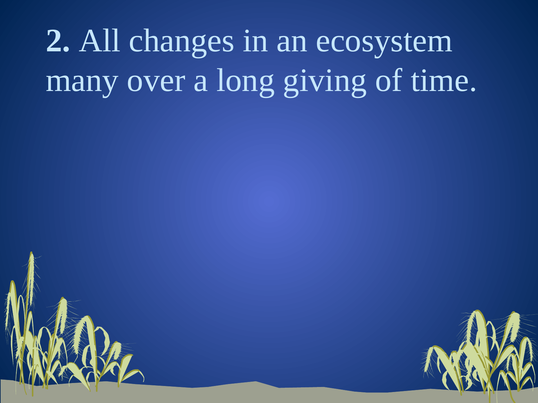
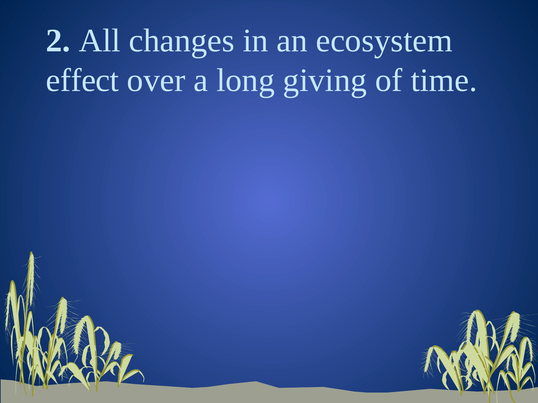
many: many -> effect (82, 80)
